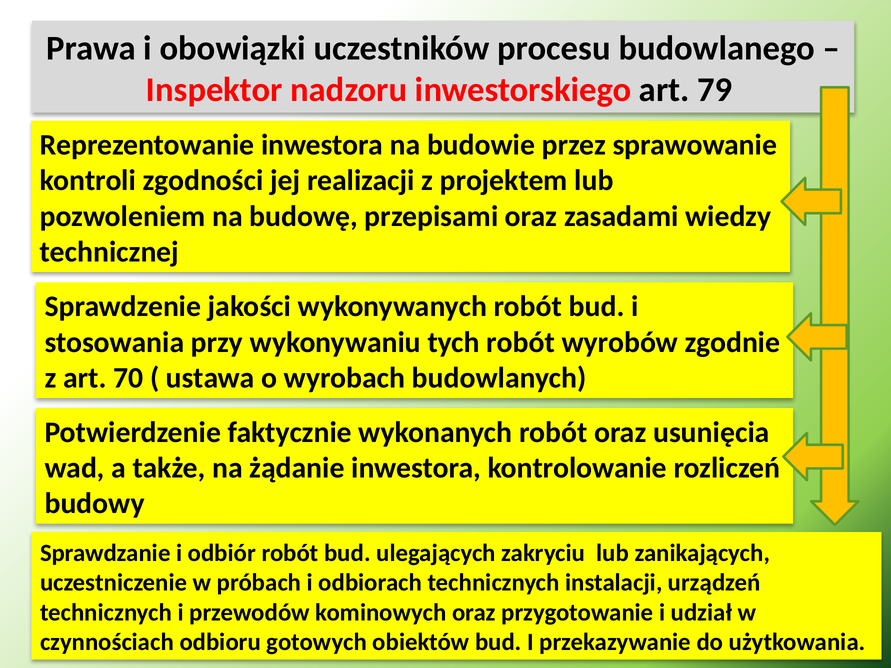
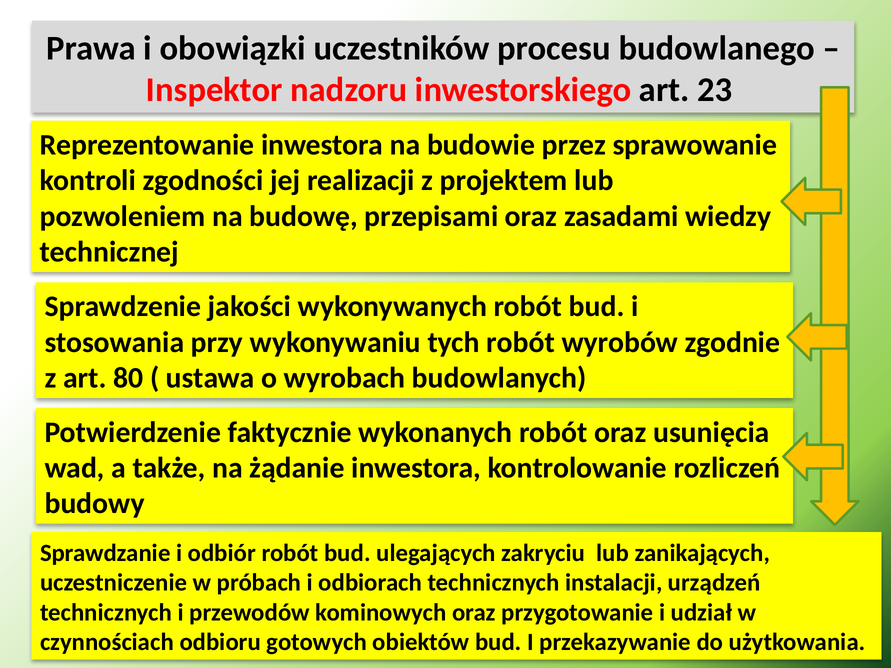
79: 79 -> 23 (715, 90)
70: 70 -> 80 (128, 378)
